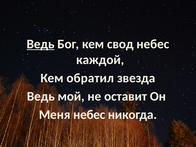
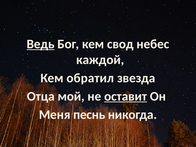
Ведь: Ведь -> Отца (41, 96)
оставит underline: none -> present (126, 96)
Меня небес: небес -> песнь (89, 115)
